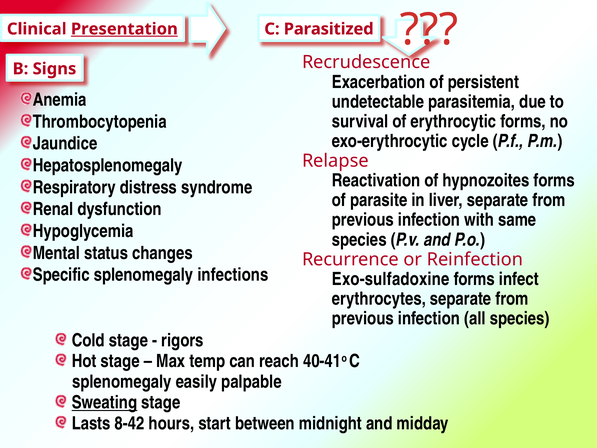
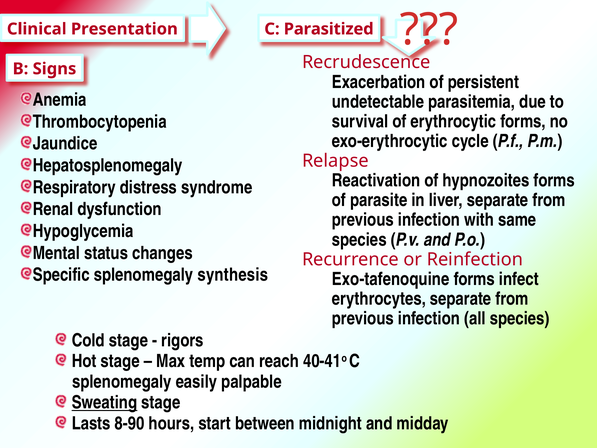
Presentation underline: present -> none (124, 29)
infections: infections -> synthesis (233, 275)
Exo-sulfadoxine: Exo-sulfadoxine -> Exo-tafenoquine (391, 279)
8-42: 8-42 -> 8-90 (130, 423)
